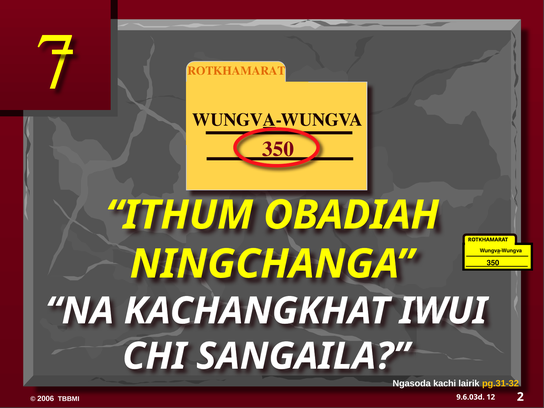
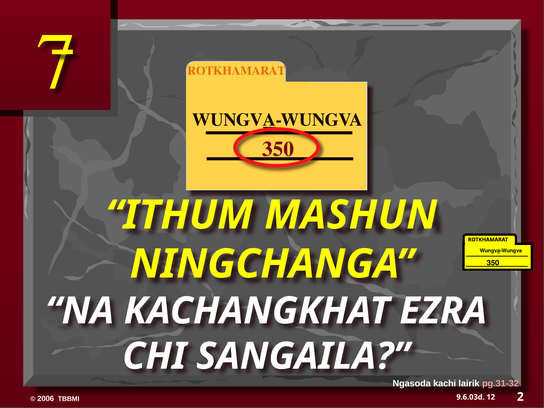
OBADIAH: OBADIAH -> MASHUN (351, 215)
IWUI: IWUI -> EZRA (443, 311)
pg.31-32 colour: yellow -> pink (500, 383)
